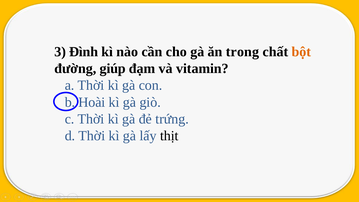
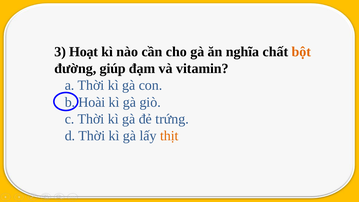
Đình: Đình -> Hoạt (84, 52)
trong: trong -> nghĩa (243, 52)
thịt colour: black -> orange (169, 136)
